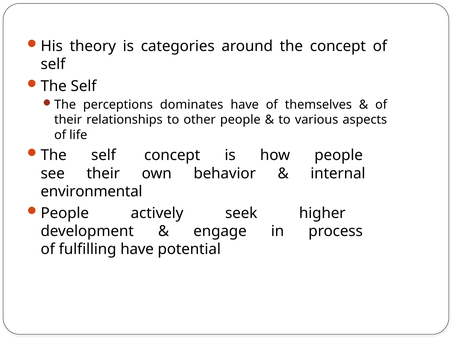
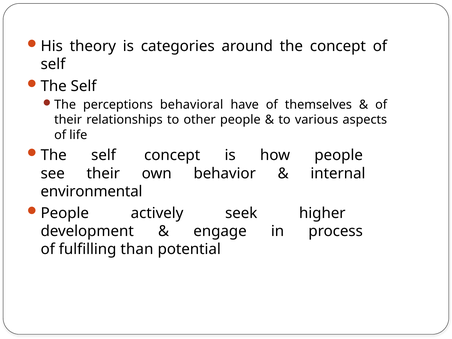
dominates: dominates -> behavioral (192, 105)
fulfilling have: have -> than (137, 249)
